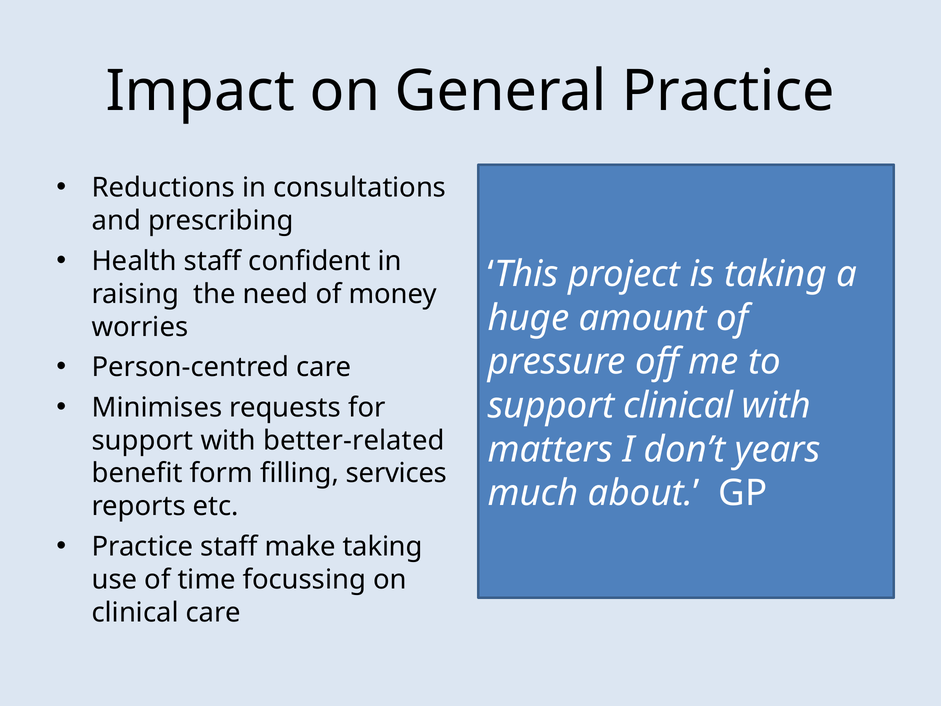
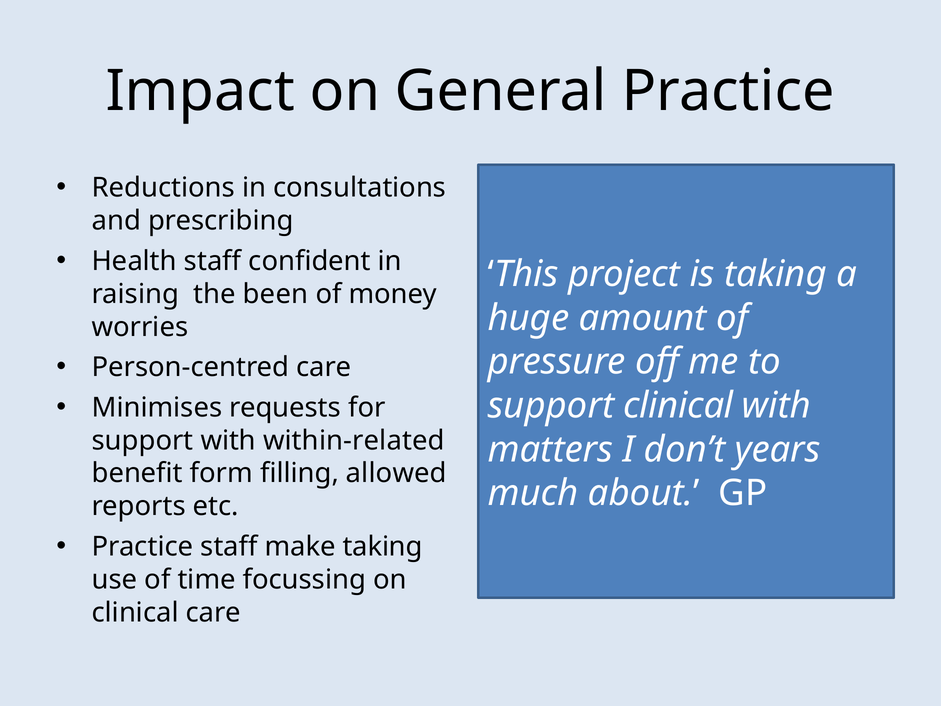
need: need -> been (275, 294)
better-related: better-related -> within-related (354, 440)
services: services -> allowed (396, 473)
